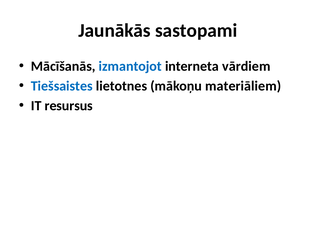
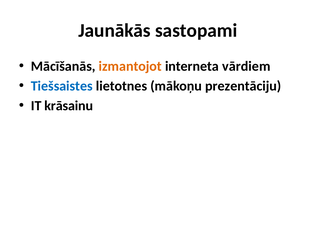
izmantojot colour: blue -> orange (130, 66)
materiāliem: materiāliem -> prezentāciju (243, 86)
resursus: resursus -> krāsainu (69, 106)
